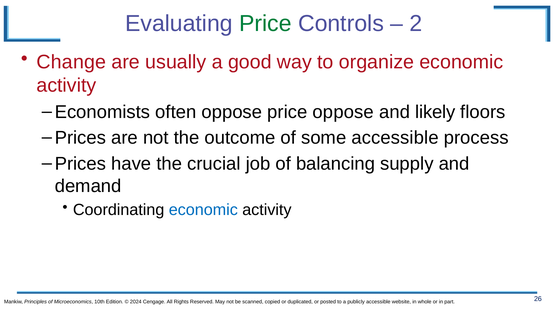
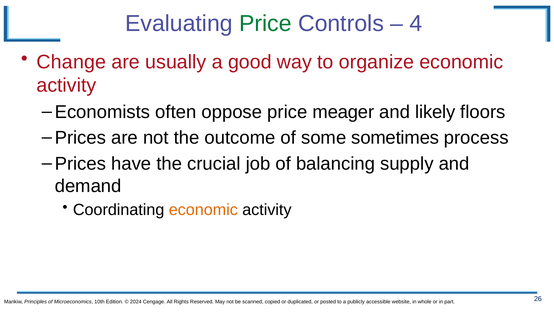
2: 2 -> 4 (416, 23)
price oppose: oppose -> meager (343, 112)
some accessible: accessible -> sometimes (395, 138)
economic colour: blue -> orange (203, 210)
